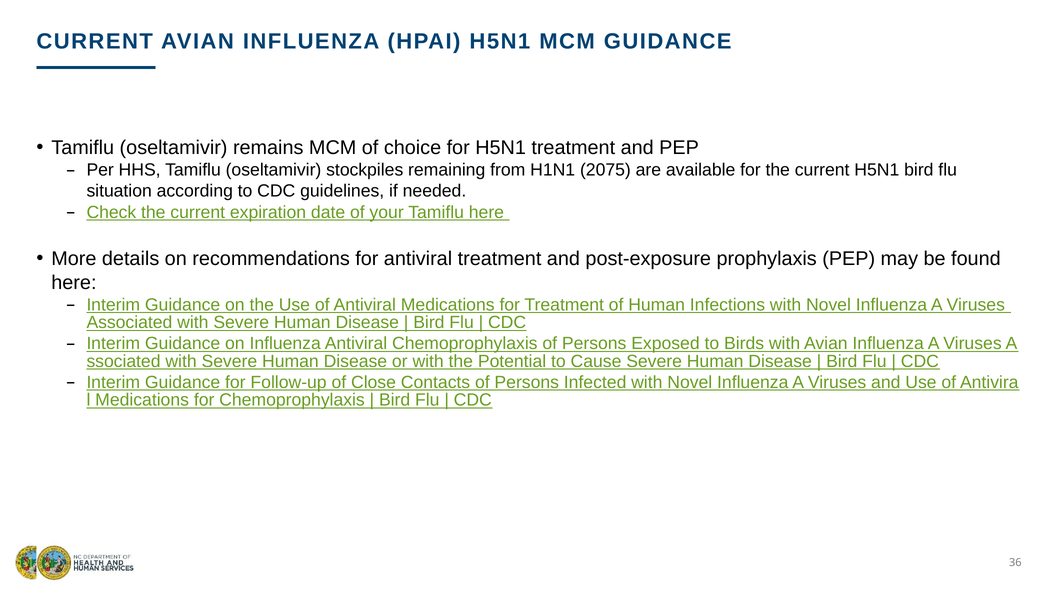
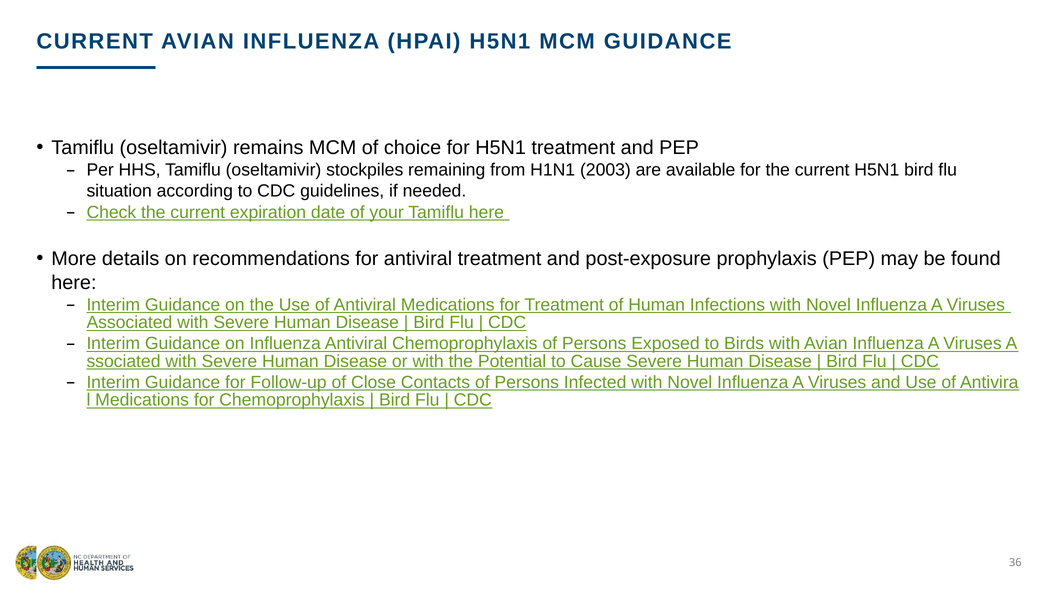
2075: 2075 -> 2003 (605, 170)
